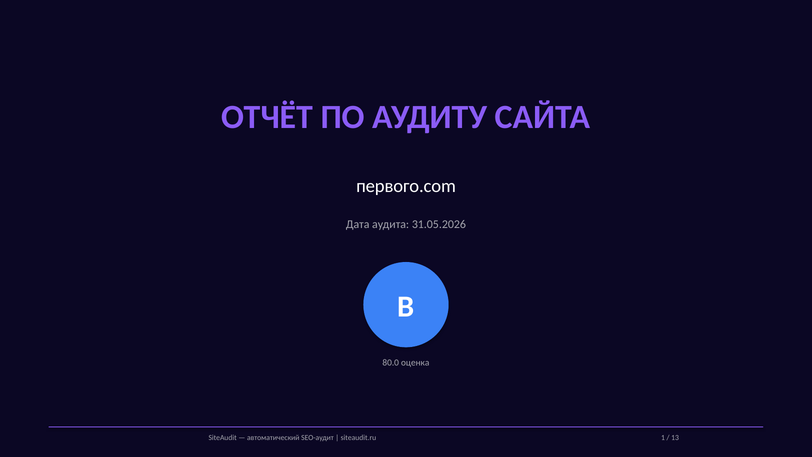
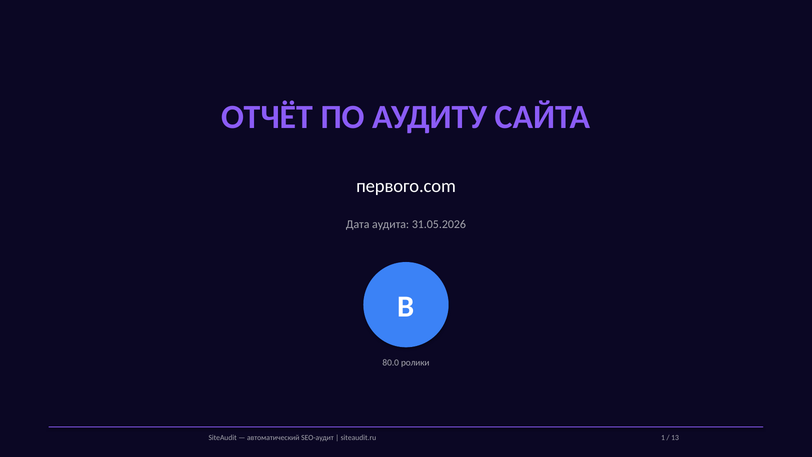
оценка: оценка -> ролики (415, 362)
